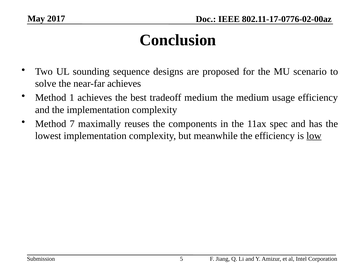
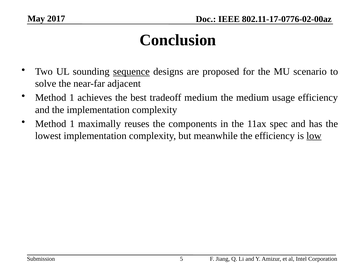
sequence underline: none -> present (131, 72)
near-far achieves: achieves -> adjacent (124, 84)
7: 7 -> 1 (72, 124)
